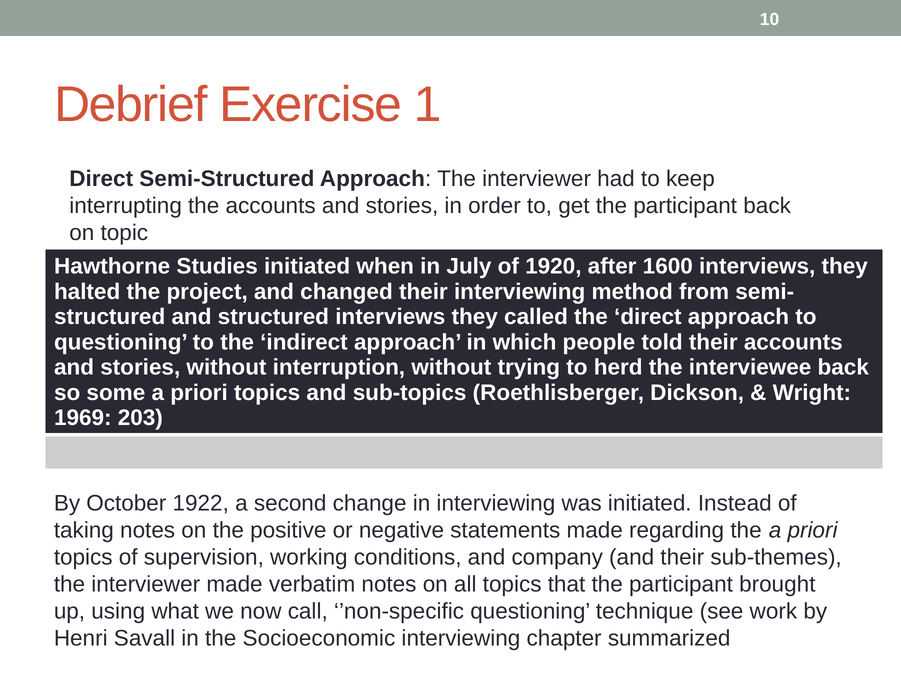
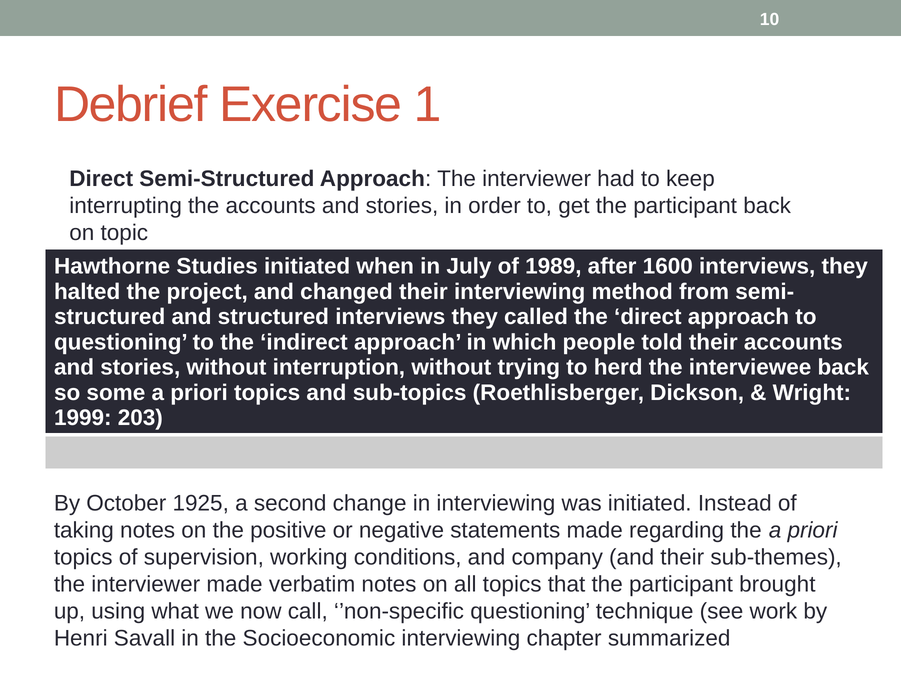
1920: 1920 -> 1989 (553, 266)
1969: 1969 -> 1999 (83, 418)
1922: 1922 -> 1925 (201, 503)
